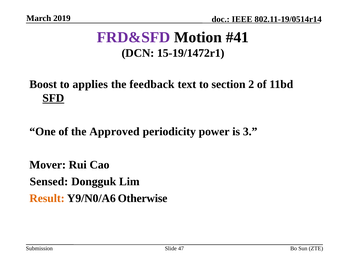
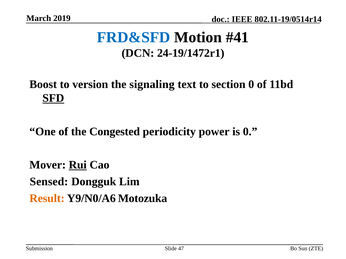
FRD&SFD colour: purple -> blue (134, 37)
15-19/1472r1: 15-19/1472r1 -> 24-19/1472r1 (191, 53)
applies: applies -> version (90, 84)
feedback: feedback -> signaling (152, 84)
section 2: 2 -> 0 (251, 84)
Approved: Approved -> Congested (115, 132)
is 3: 3 -> 0 (250, 132)
Rui underline: none -> present (78, 165)
Otherwise: Otherwise -> Motozuka (143, 199)
